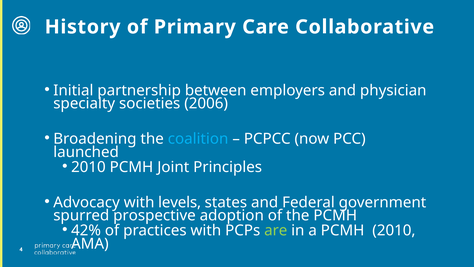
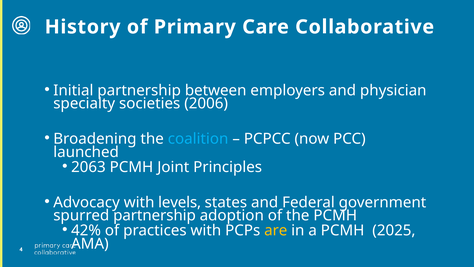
2010: 2010 -> 2063 (88, 167)
spurred prospective: prospective -> partnership (155, 215)
are colour: light green -> yellow (276, 230)
PCMH 2010: 2010 -> 2025 (394, 230)
